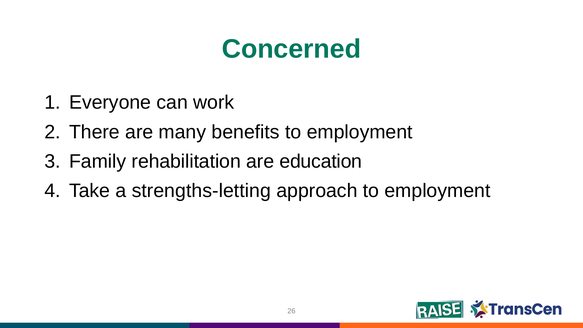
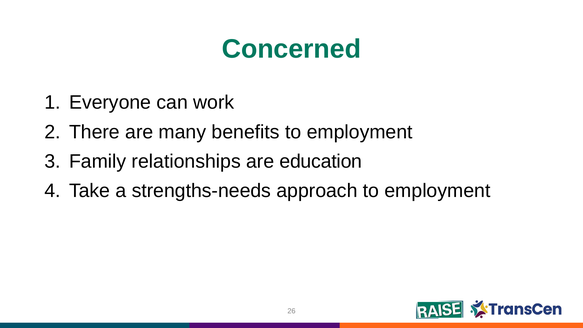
rehabilitation: rehabilitation -> relationships (186, 161)
strengths-letting: strengths-letting -> strengths-needs (201, 191)
